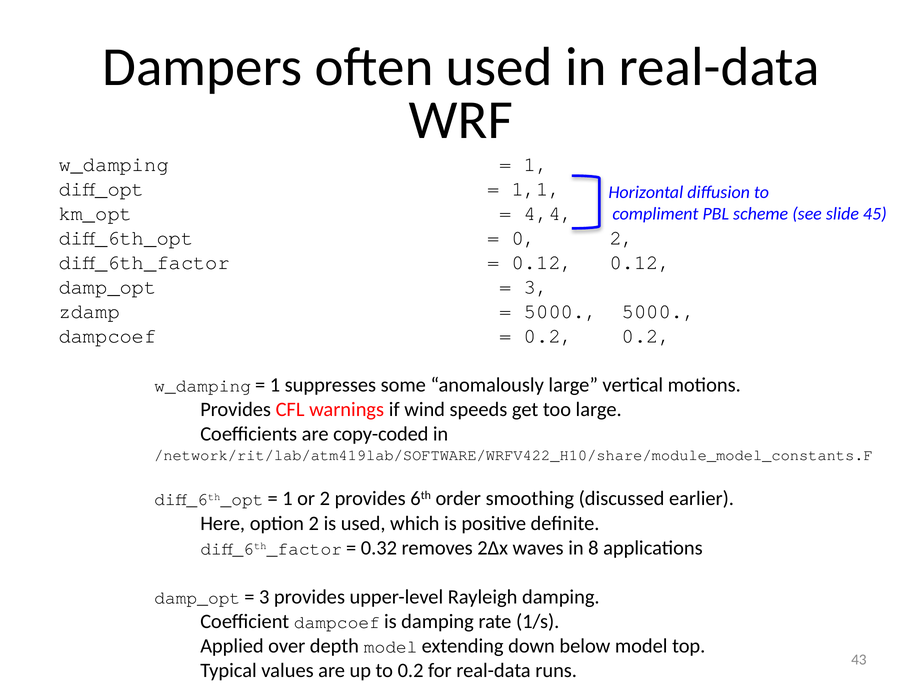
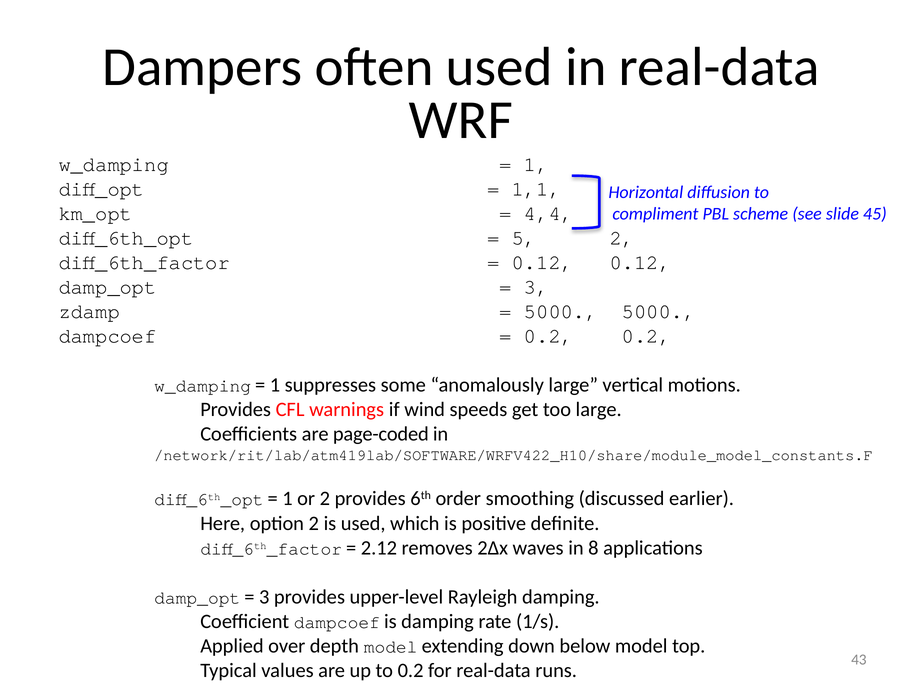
0: 0 -> 5 (524, 238)
copy-coded: copy-coded -> page-coded (381, 435)
0.32: 0.32 -> 2.12 (379, 548)
